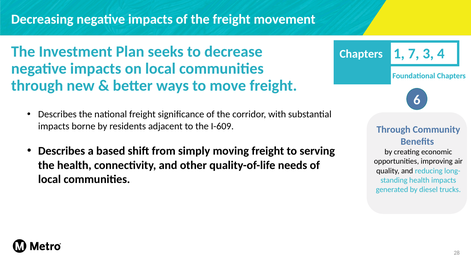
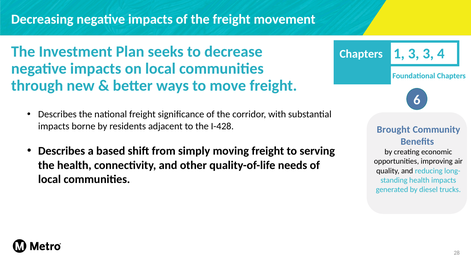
1 7: 7 -> 3 (414, 54)
I-609: I-609 -> I-428 (222, 126)
Through: Through -> Brought (393, 130)
